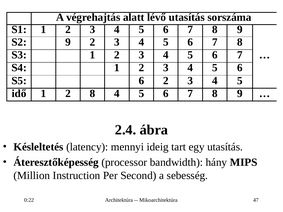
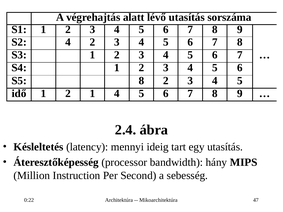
S2 9: 9 -> 4 (68, 42)
S5 6: 6 -> 8 (141, 81)
2 8: 8 -> 1 (92, 94)
